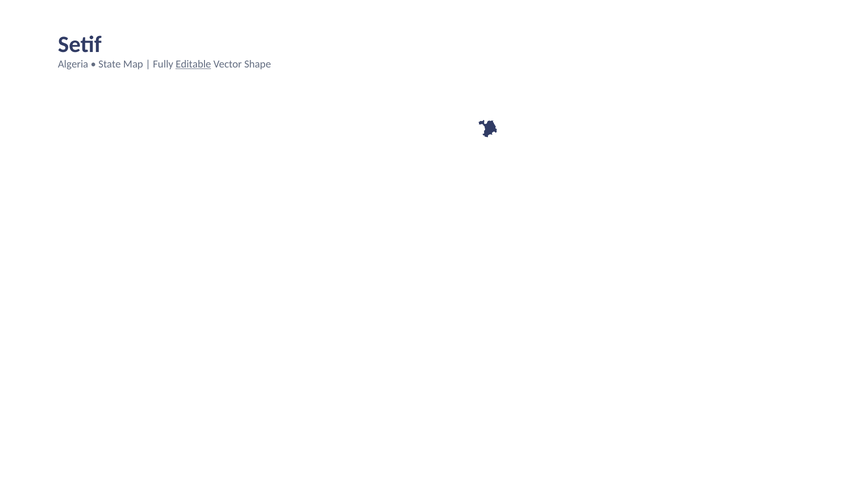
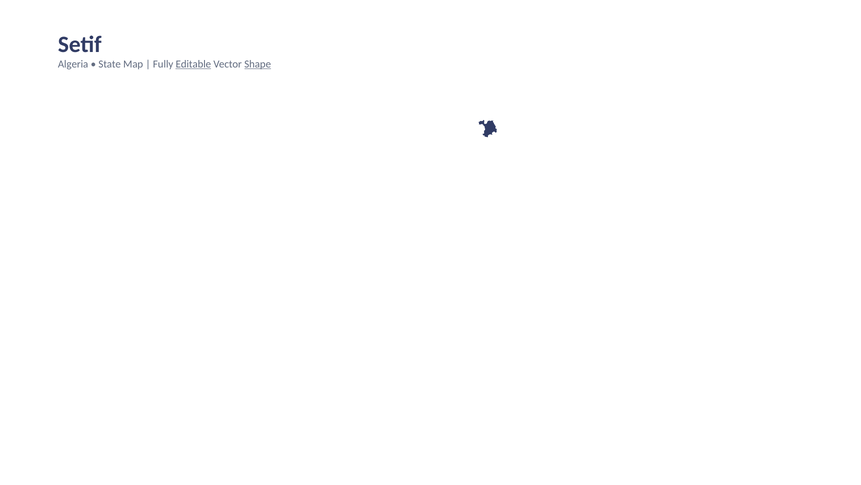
Shape underline: none -> present (258, 64)
